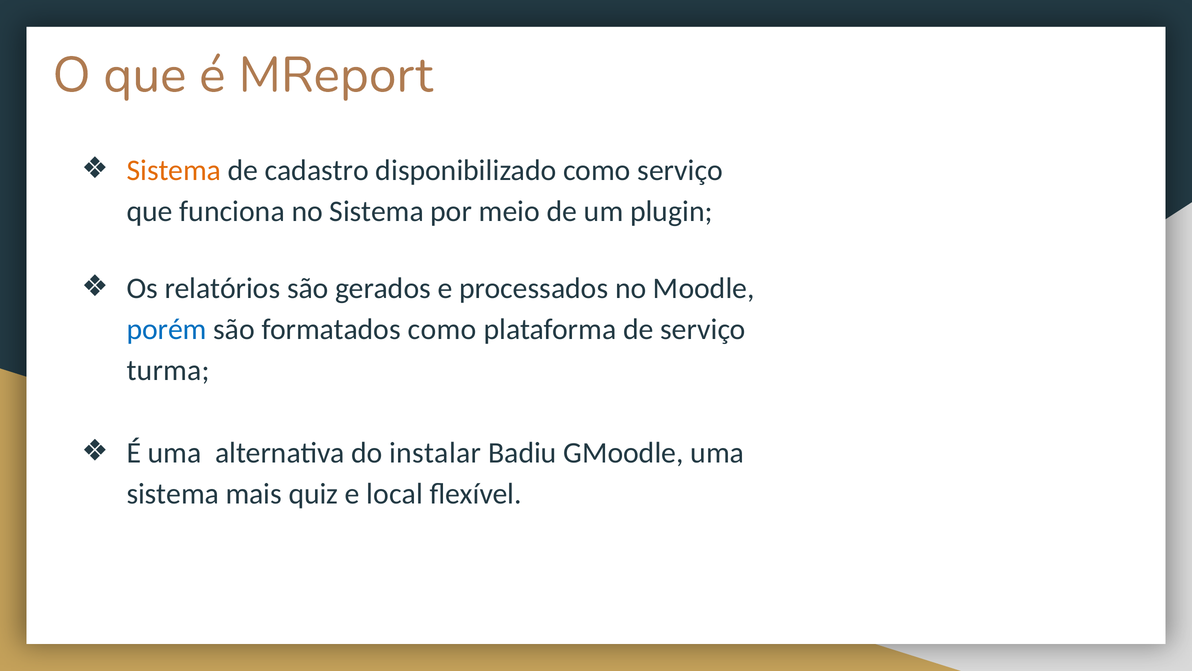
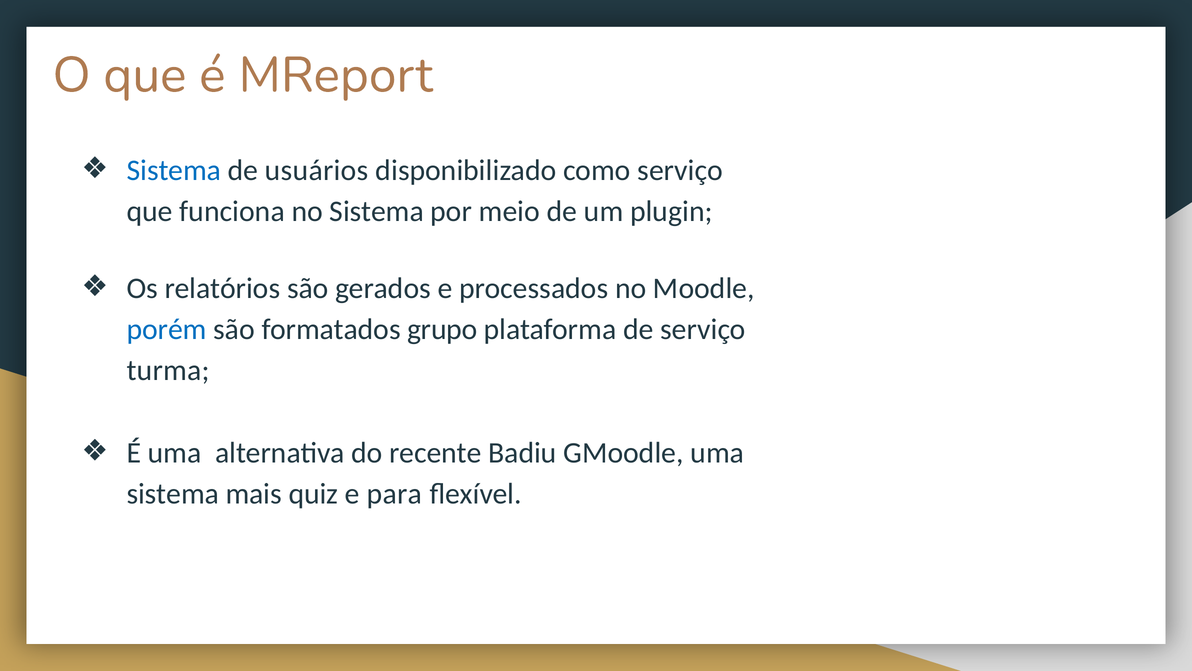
Sistema colour: orange -> blue (174, 170)
cadastro: cadastro -> usuários (317, 170)
formatados como: como -> grupo (442, 329)
instalar: instalar -> recente (435, 453)
local: local -> para (395, 494)
